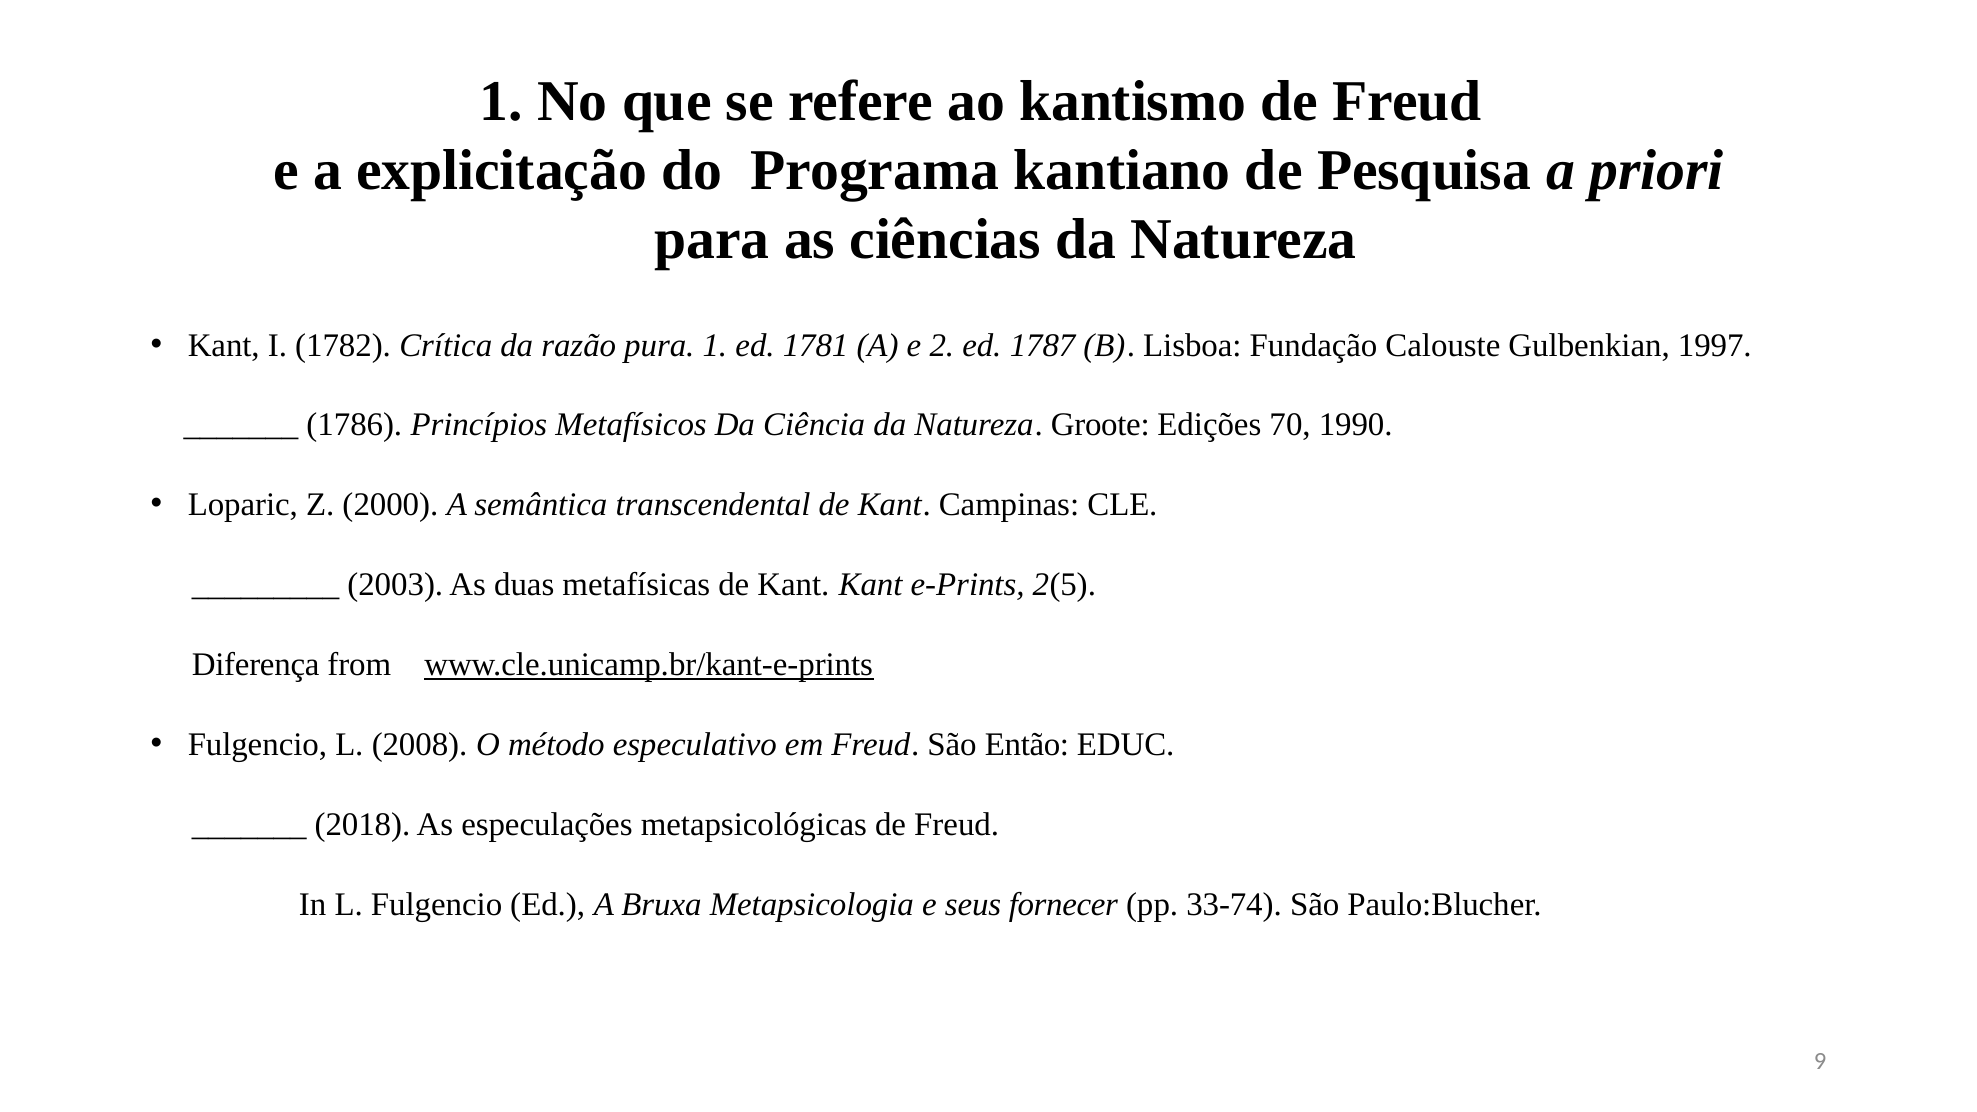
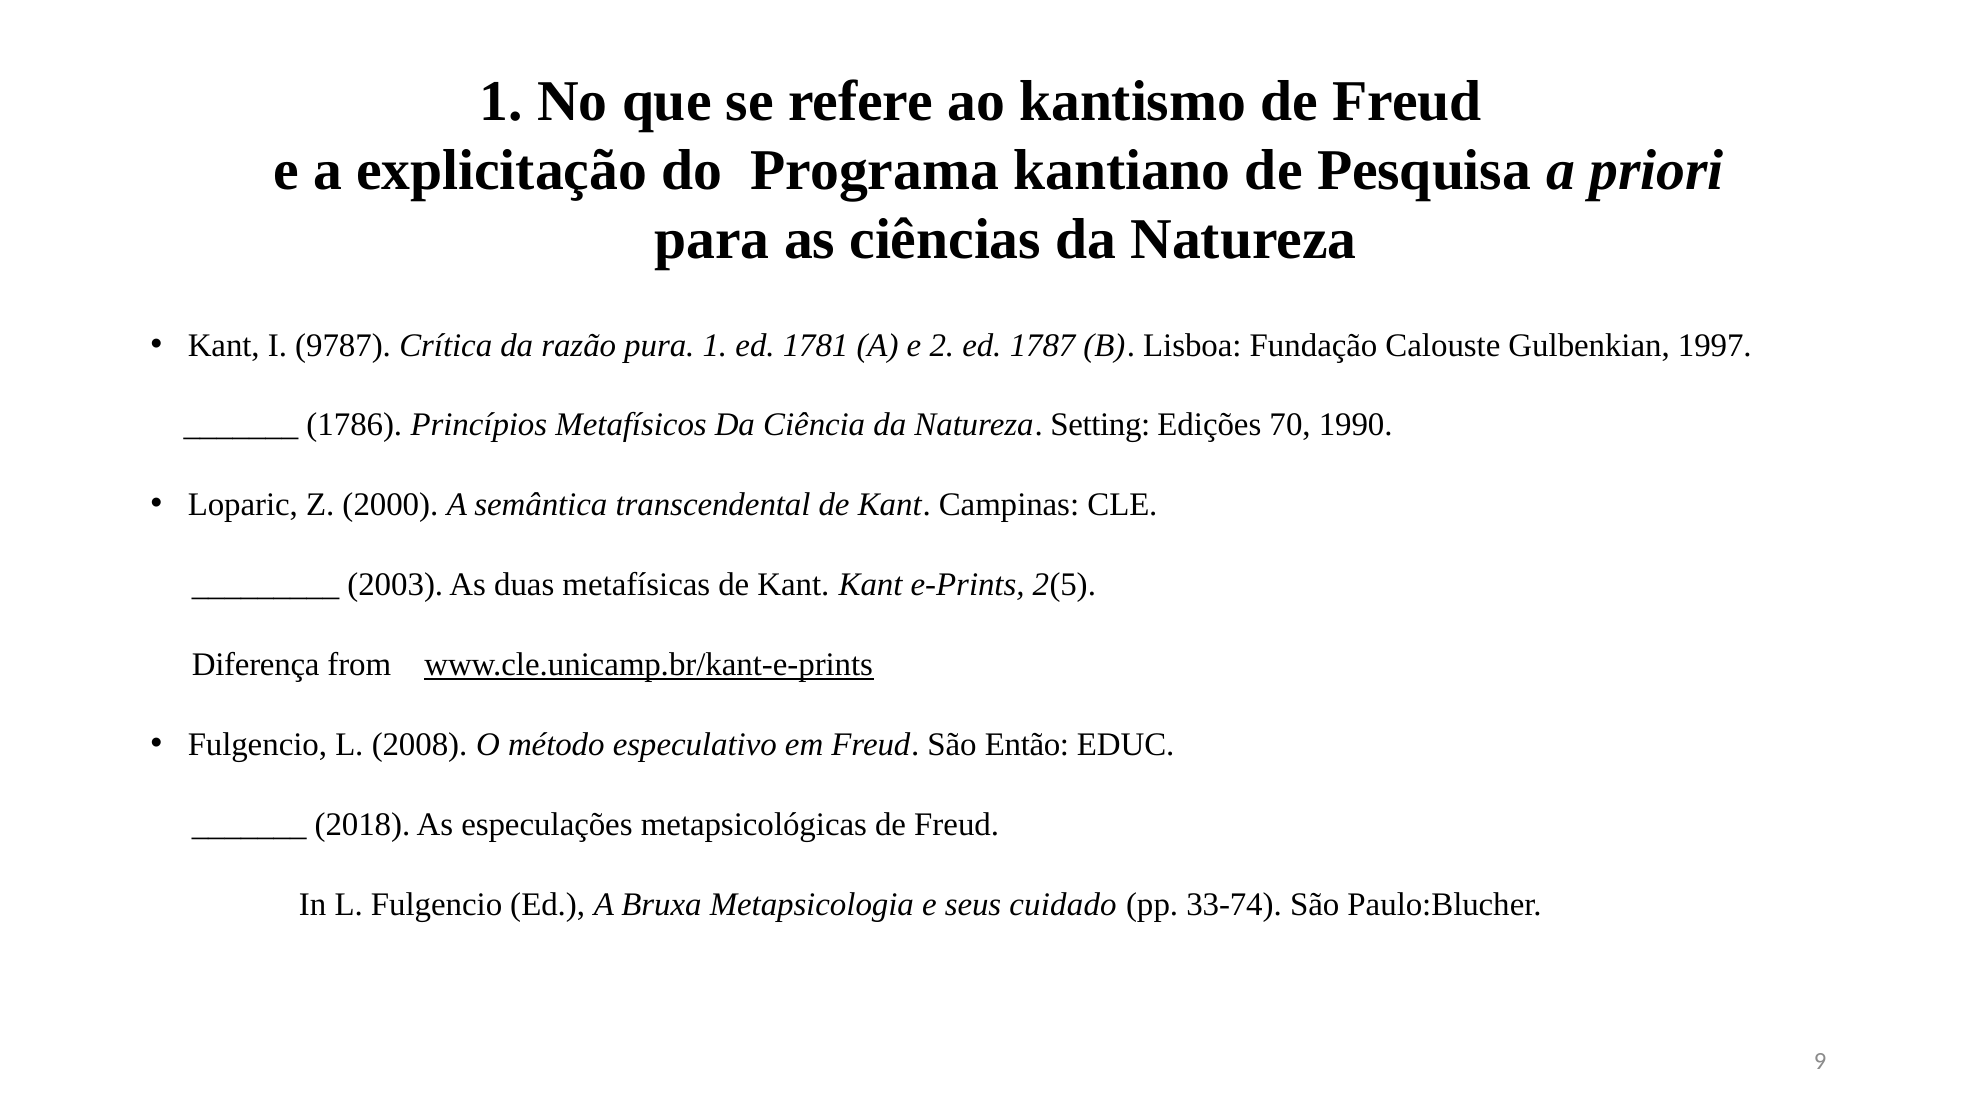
1782: 1782 -> 9787 (343, 345)
Groote: Groote -> Setting (1100, 425)
fornecer: fornecer -> cuidado (1063, 904)
